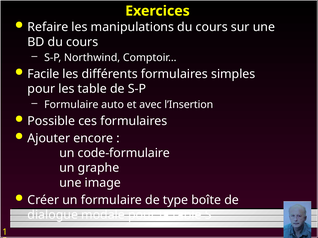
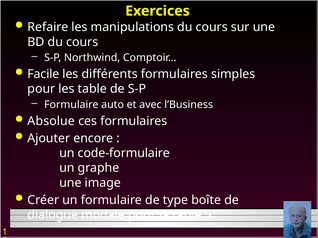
l’Insertion: l’Insertion -> l’Business (189, 105)
Possible: Possible -> Absolue (51, 121)
